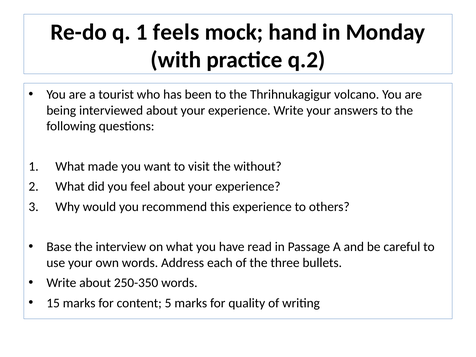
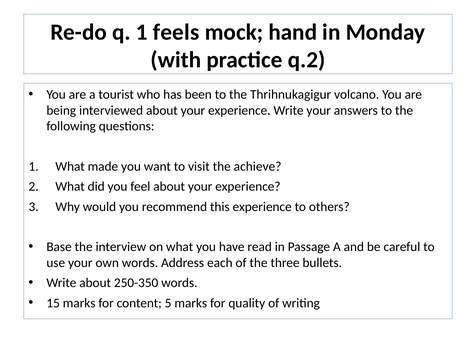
without: without -> achieve (258, 167)
